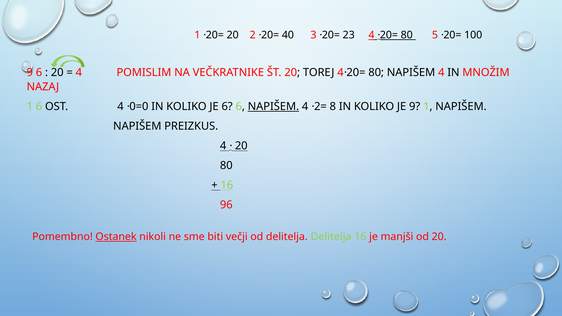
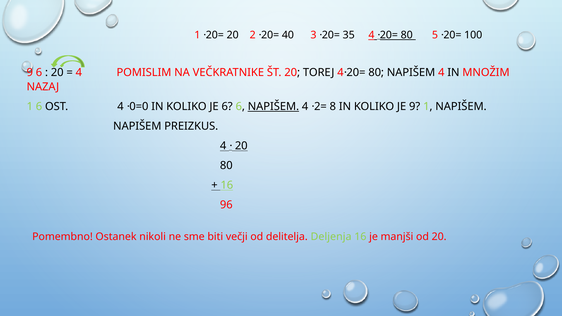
23: 23 -> 35 (349, 35)
Ostanek underline: present -> none (116, 237)
delitelja Delitelja: Delitelja -> Deljenja (331, 237)
